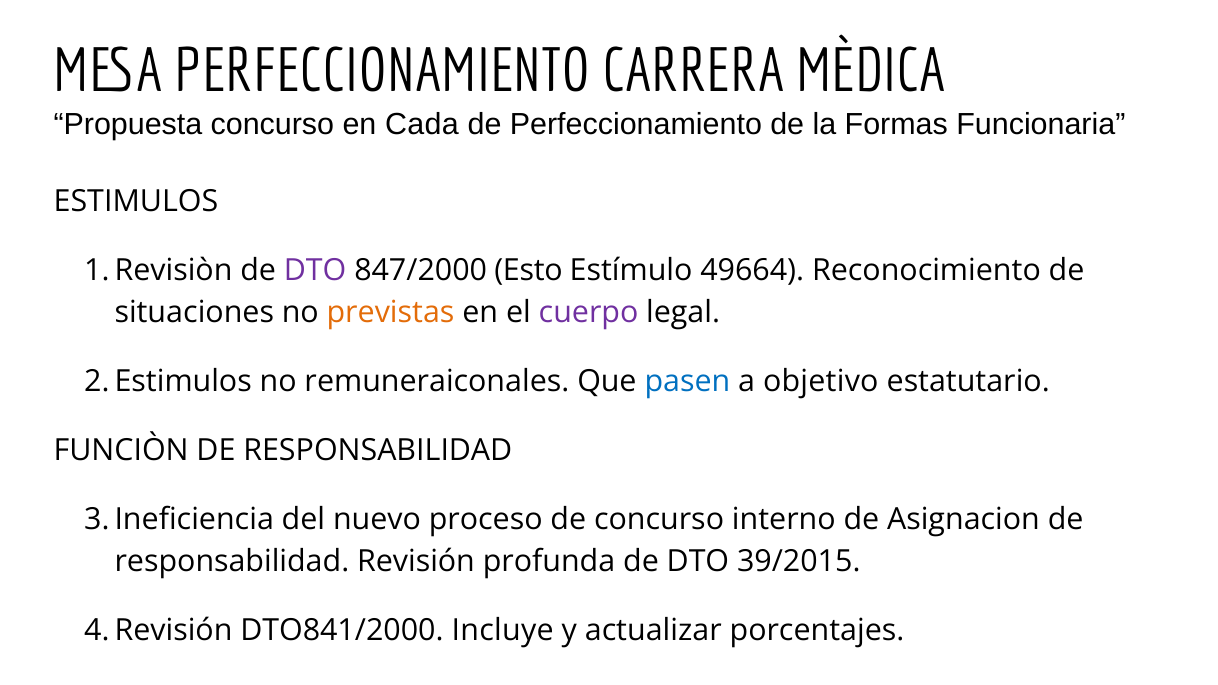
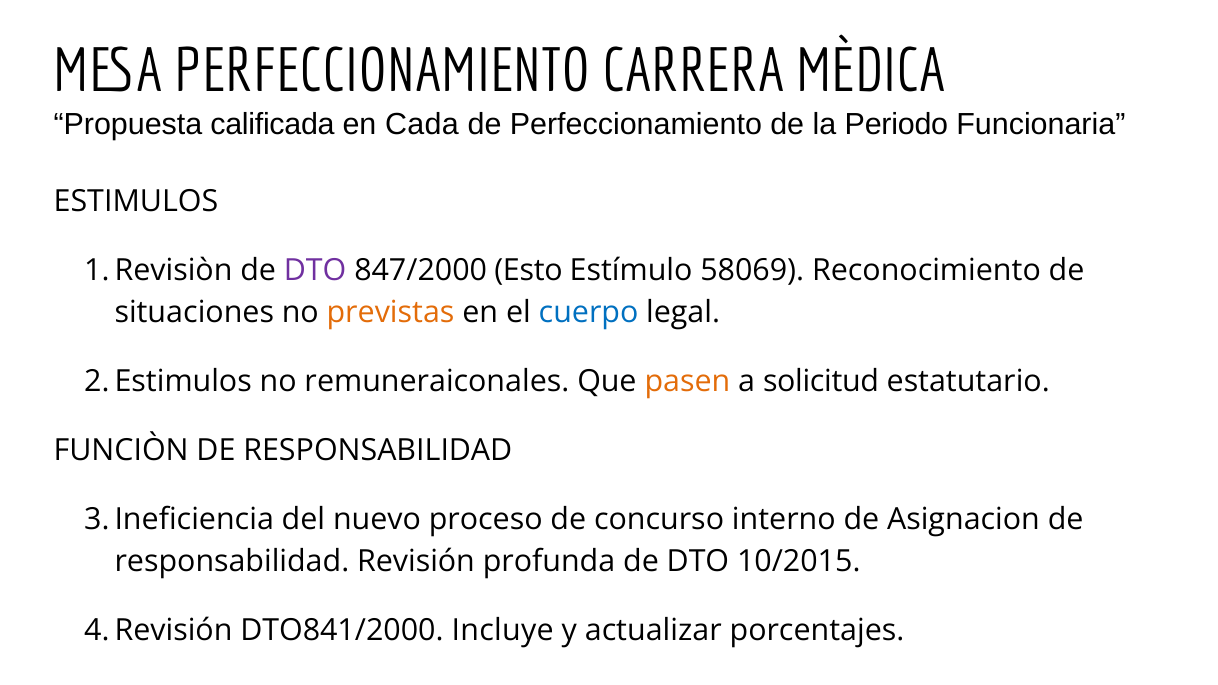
Propuesta concurso: concurso -> calificada (273, 124)
Formas: Formas -> Periodo (896, 124)
49664: 49664 -> 58069 (752, 270)
cuerpo colour: purple -> blue (589, 312)
pasen colour: blue -> orange (687, 381)
objetivo: objetivo -> solicitud (821, 381)
39/2015: 39/2015 -> 10/2015 (799, 561)
